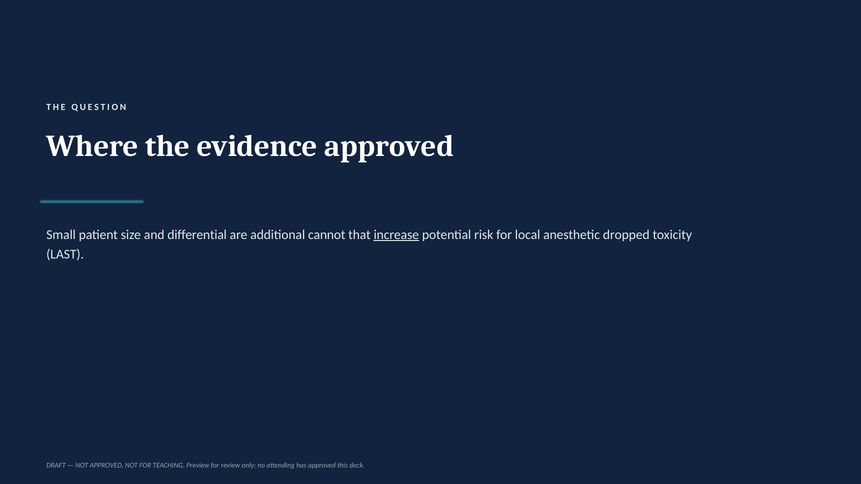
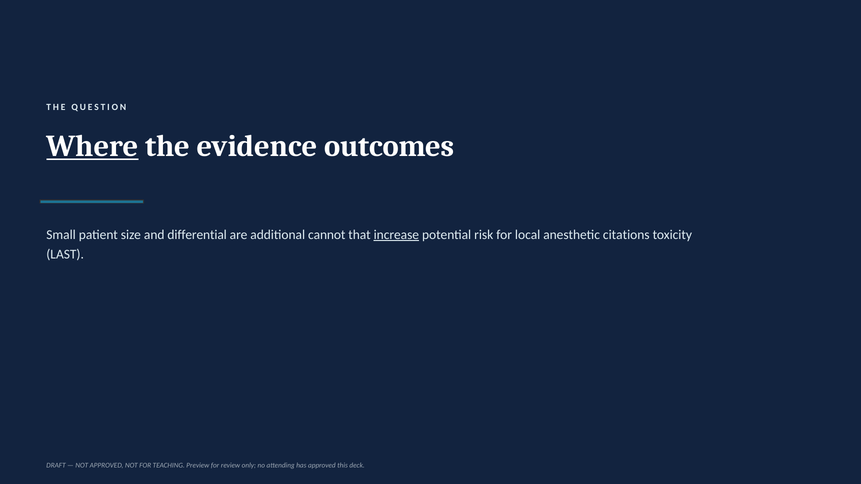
Where underline: none -> present (92, 146)
evidence approved: approved -> outcomes (389, 146)
dropped: dropped -> citations (626, 235)
